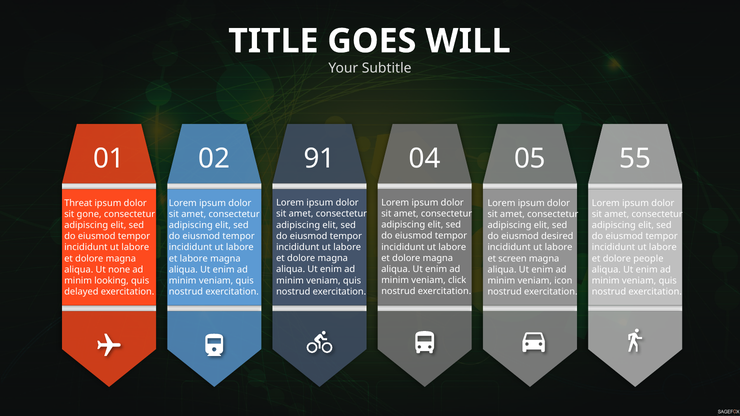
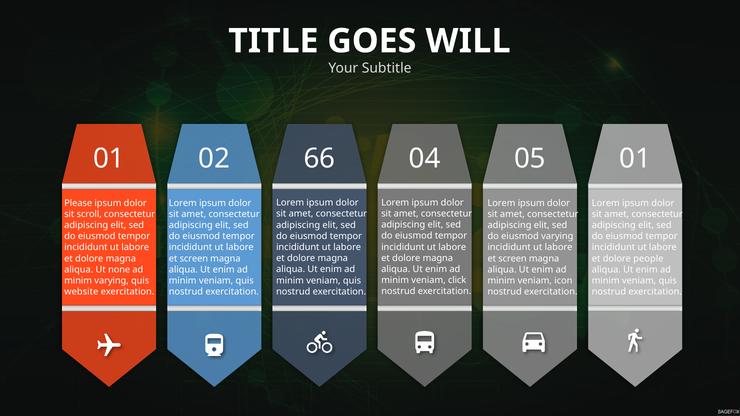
91: 91 -> 66 (319, 159)
05 55: 55 -> 01 (635, 159)
Threat: Threat -> Please (78, 203)
gone: gone -> scroll (89, 214)
eiusmod desired: desired -> varying (557, 236)
labore: labore -> screen (194, 259)
minim looking: looking -> varying (112, 281)
delayed: delayed -> website (81, 292)
